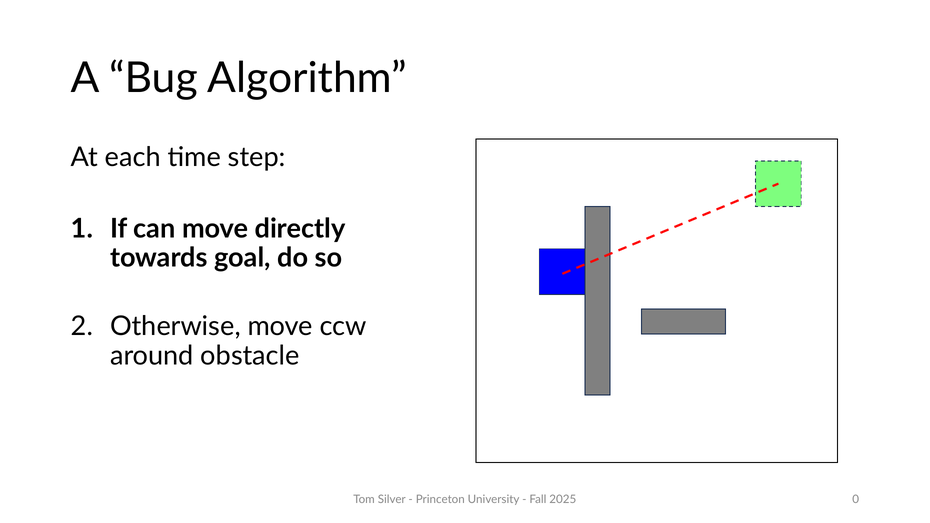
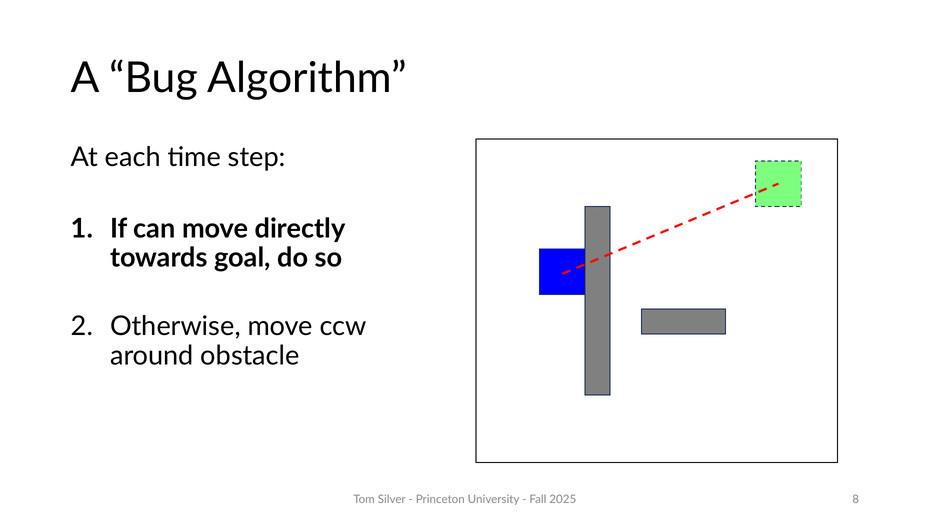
0: 0 -> 8 (856, 500)
